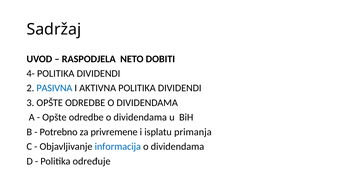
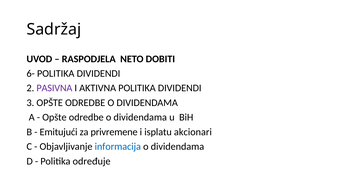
4-: 4- -> 6- (31, 73)
PASIVNA colour: blue -> purple (54, 88)
Potrebno: Potrebno -> Emitujući (59, 132)
primanja: primanja -> akcionari (193, 132)
